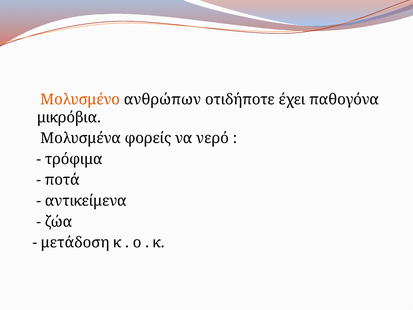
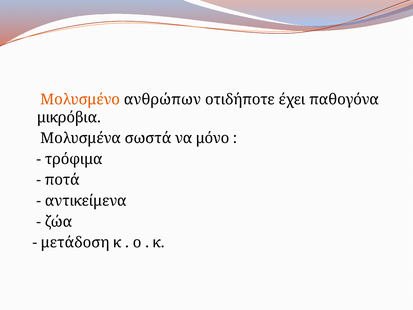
φορείς: φορείς -> σωστά (148, 138)
νερό: νερό -> μόνο (213, 138)
